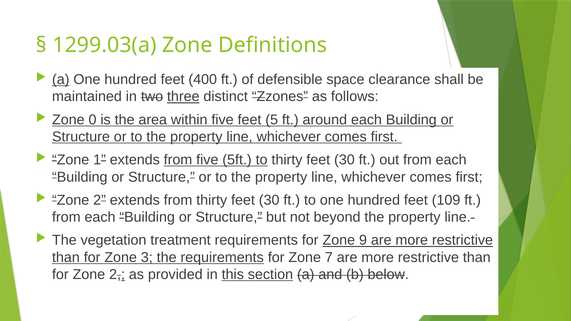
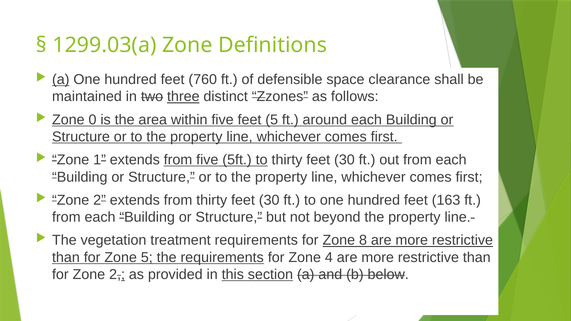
400: 400 -> 760 (203, 80)
109: 109 -> 163 (446, 200)
9: 9 -> 8 (363, 240)
Zone 3: 3 -> 5 (147, 257)
7: 7 -> 4 (329, 257)
